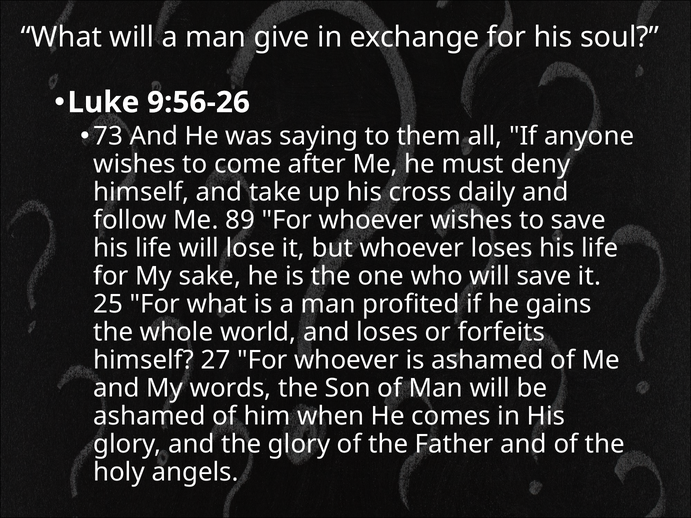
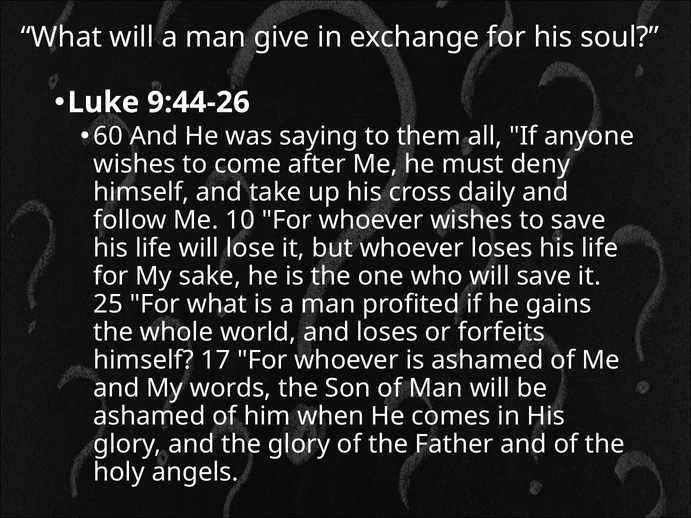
9:56-26: 9:56-26 -> 9:44-26 (199, 102)
73: 73 -> 60 (108, 136)
89: 89 -> 10 (240, 220)
27: 27 -> 17 (216, 360)
